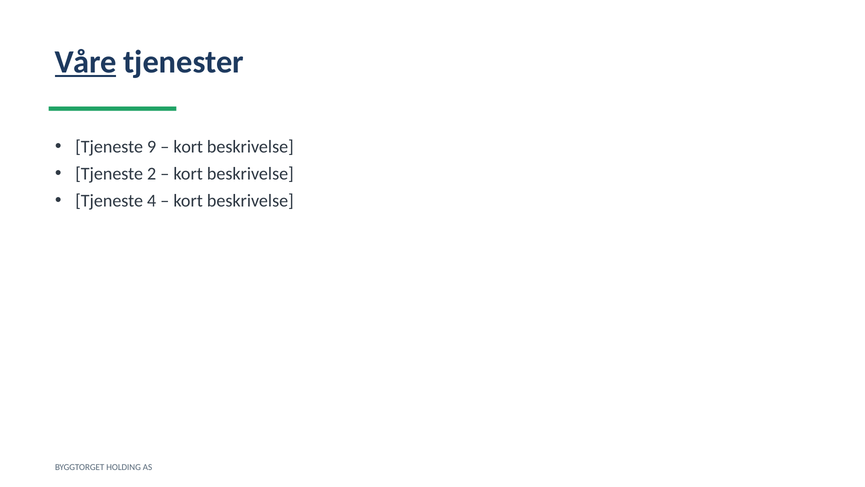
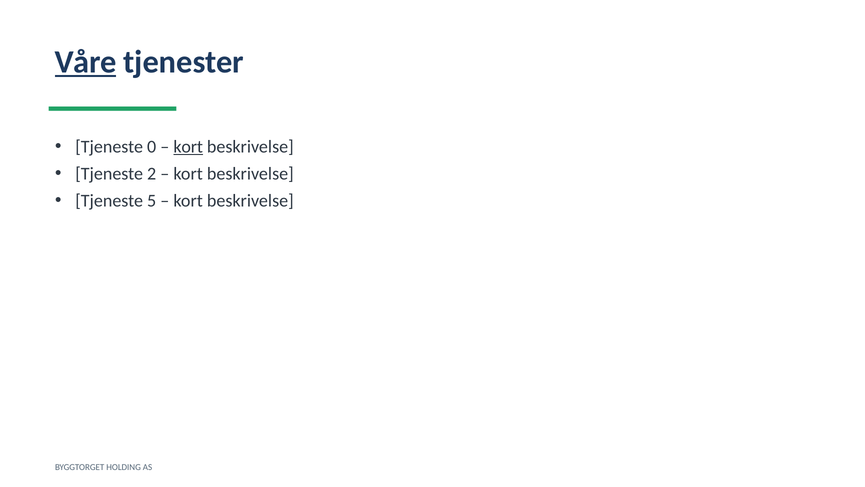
9: 9 -> 0 (152, 147)
kort underline: none -> present (188, 147)
4: 4 -> 5 (152, 201)
